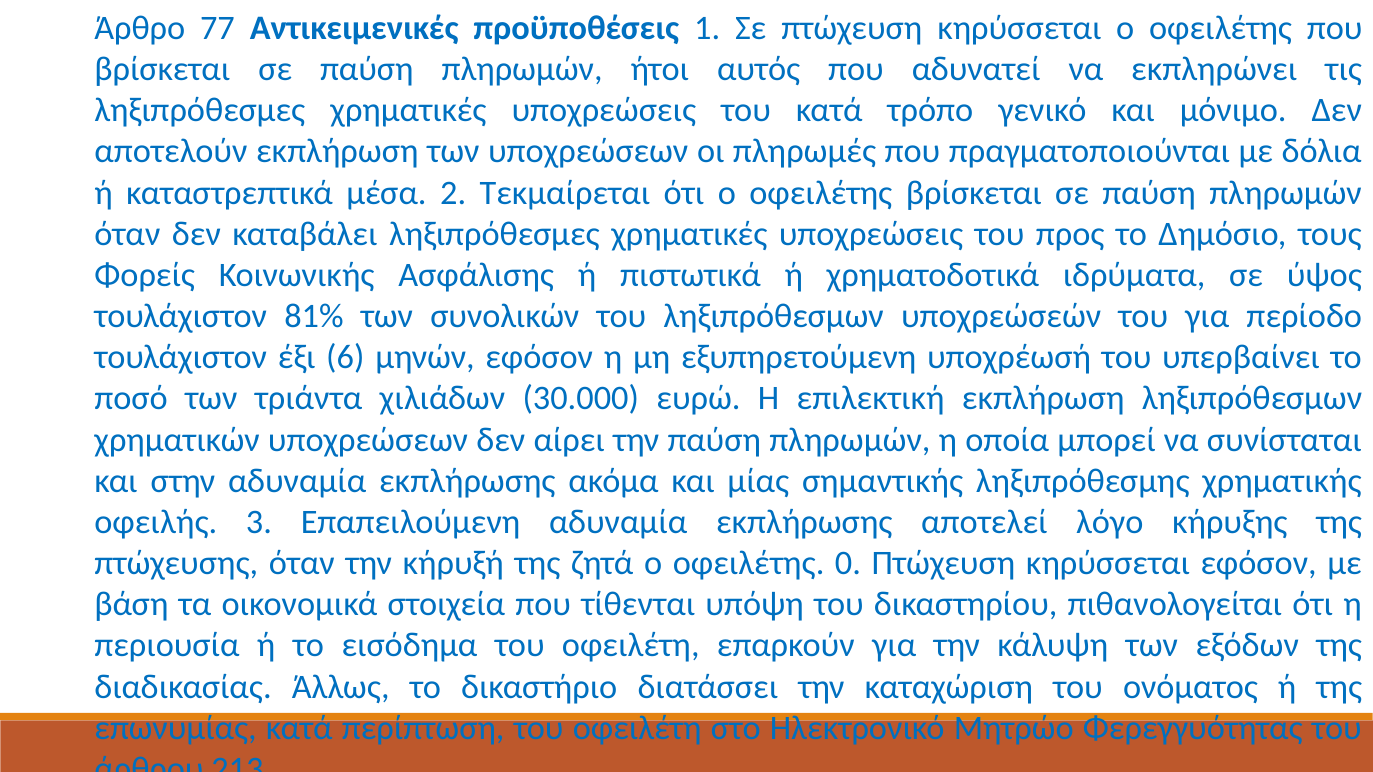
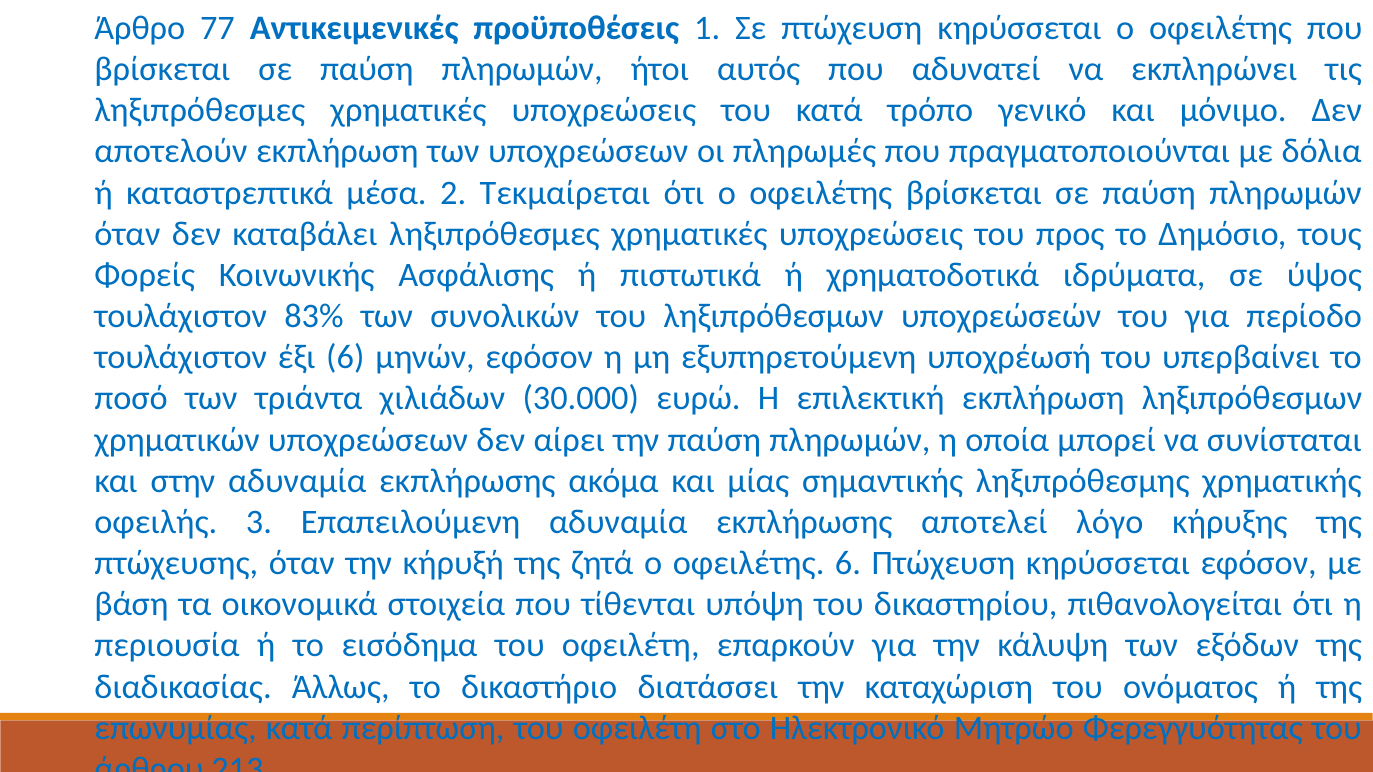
81%: 81% -> 83% (314, 316)
οφειλέτης 0: 0 -> 6 (848, 563)
